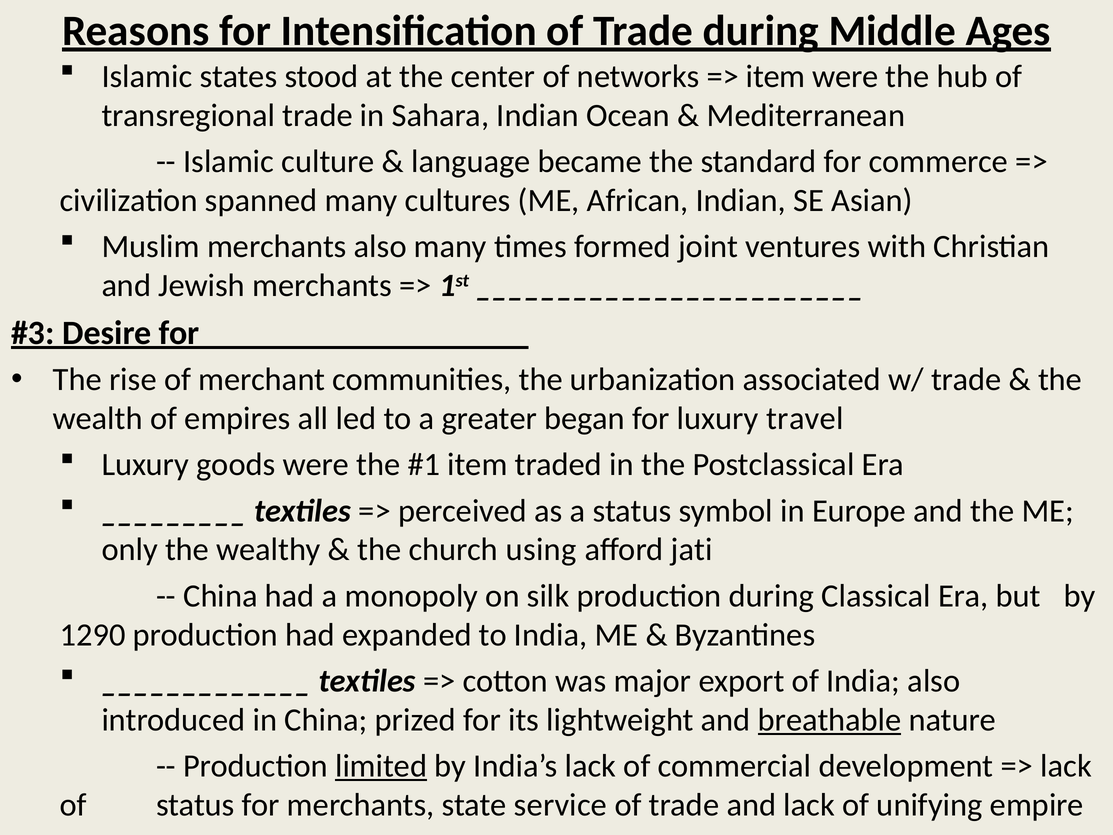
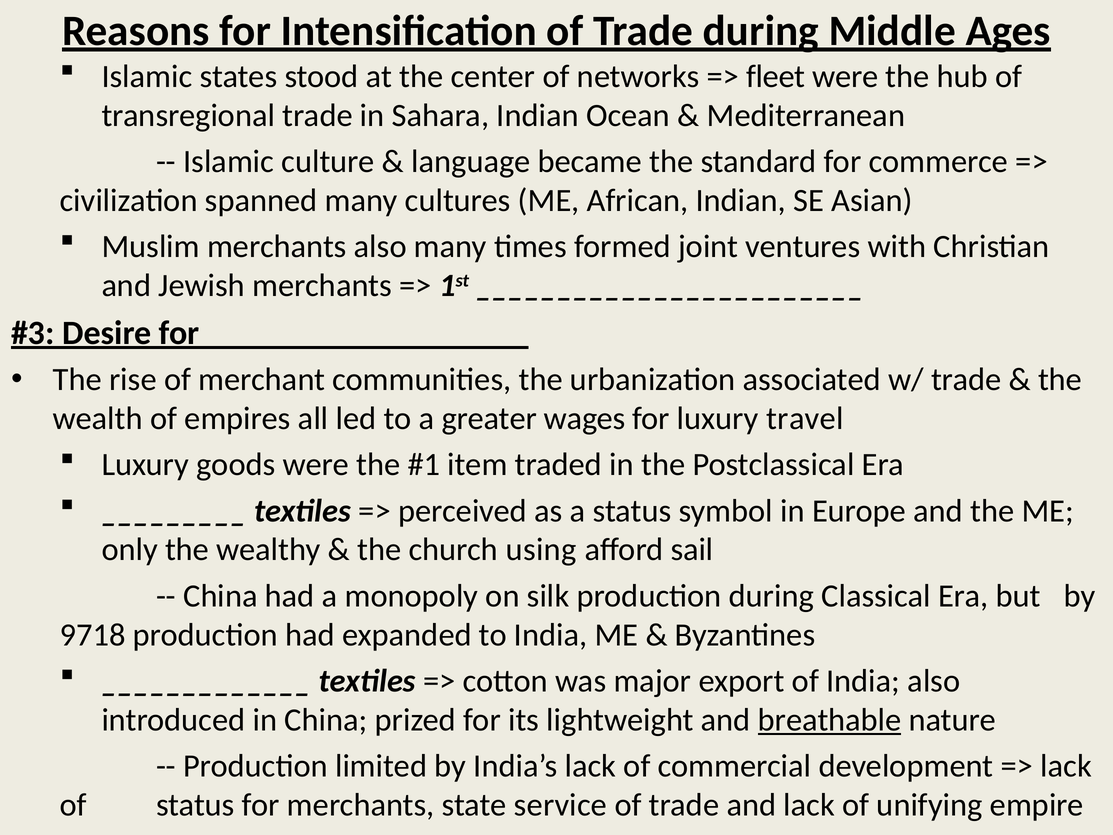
item: item -> fleet (776, 76)
began: began -> wages (585, 419)
jati: jati -> sail (692, 550)
1290: 1290 -> 9718 (93, 635)
limited underline: present -> none (381, 766)
